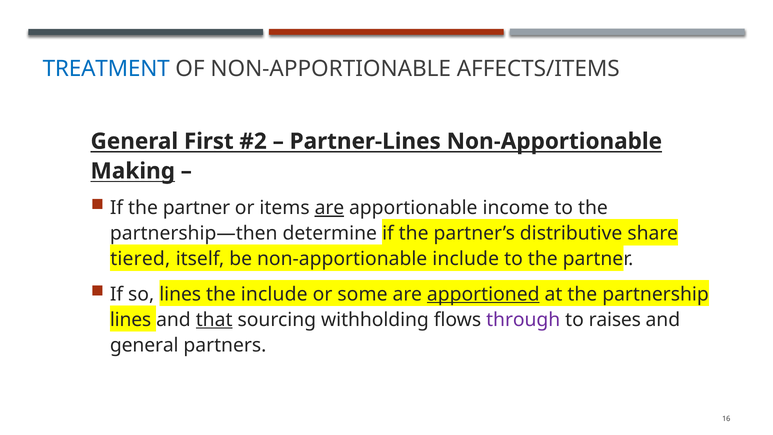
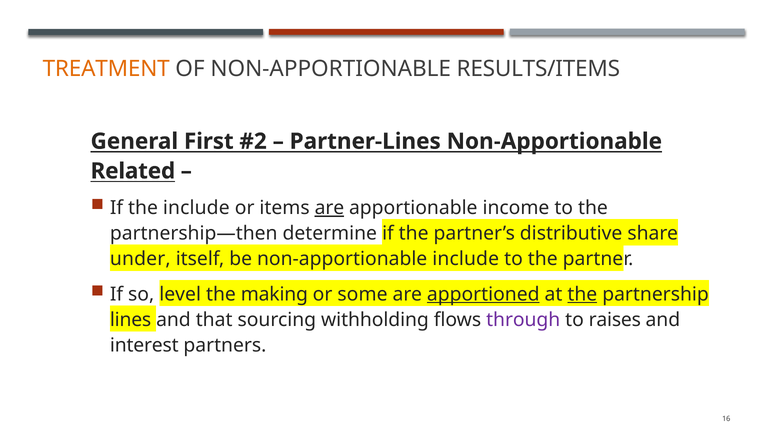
TREATMENT colour: blue -> orange (106, 69)
AFFECTS/ITEMS: AFFECTS/ITEMS -> RESULTS/ITEMS (538, 69)
Making: Making -> Related (133, 171)
If the partner: partner -> include (196, 208)
tiered: tiered -> under (140, 259)
lines: lines -> level (180, 294)
the include: include -> making (274, 294)
the underline: none -> present (582, 294)
that underline: present -> none (214, 319)
general: general -> interest (144, 345)
